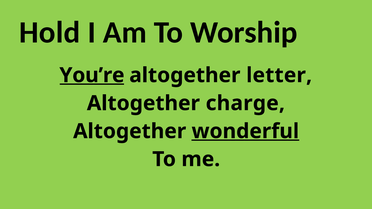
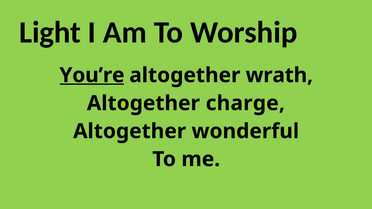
Hold: Hold -> Light (50, 33)
letter: letter -> wrath (279, 75)
wonderful underline: present -> none (245, 131)
